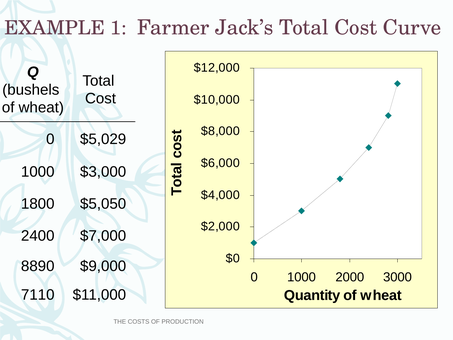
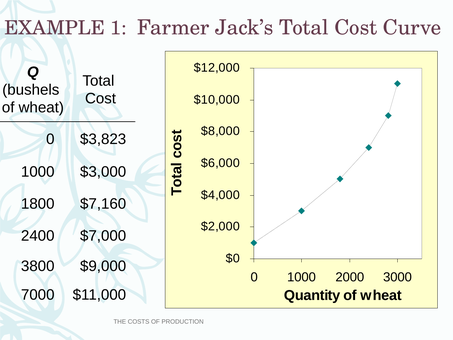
$5,029: $5,029 -> $3,823 (103, 139)
$5,050: $5,050 -> $7,160 (103, 204)
8890: 8890 -> 3800 (38, 266)
7110: 7110 -> 7000 (38, 295)
